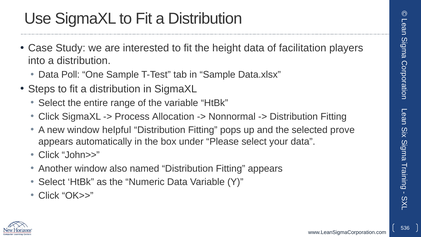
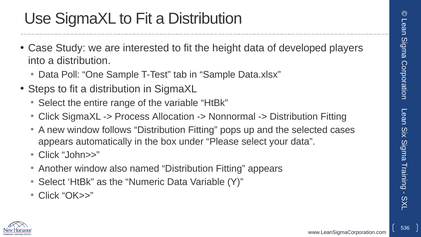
facilitation: facilitation -> developed (303, 48)
helpful: helpful -> follows (117, 130)
prove: prove -> cases (343, 130)
